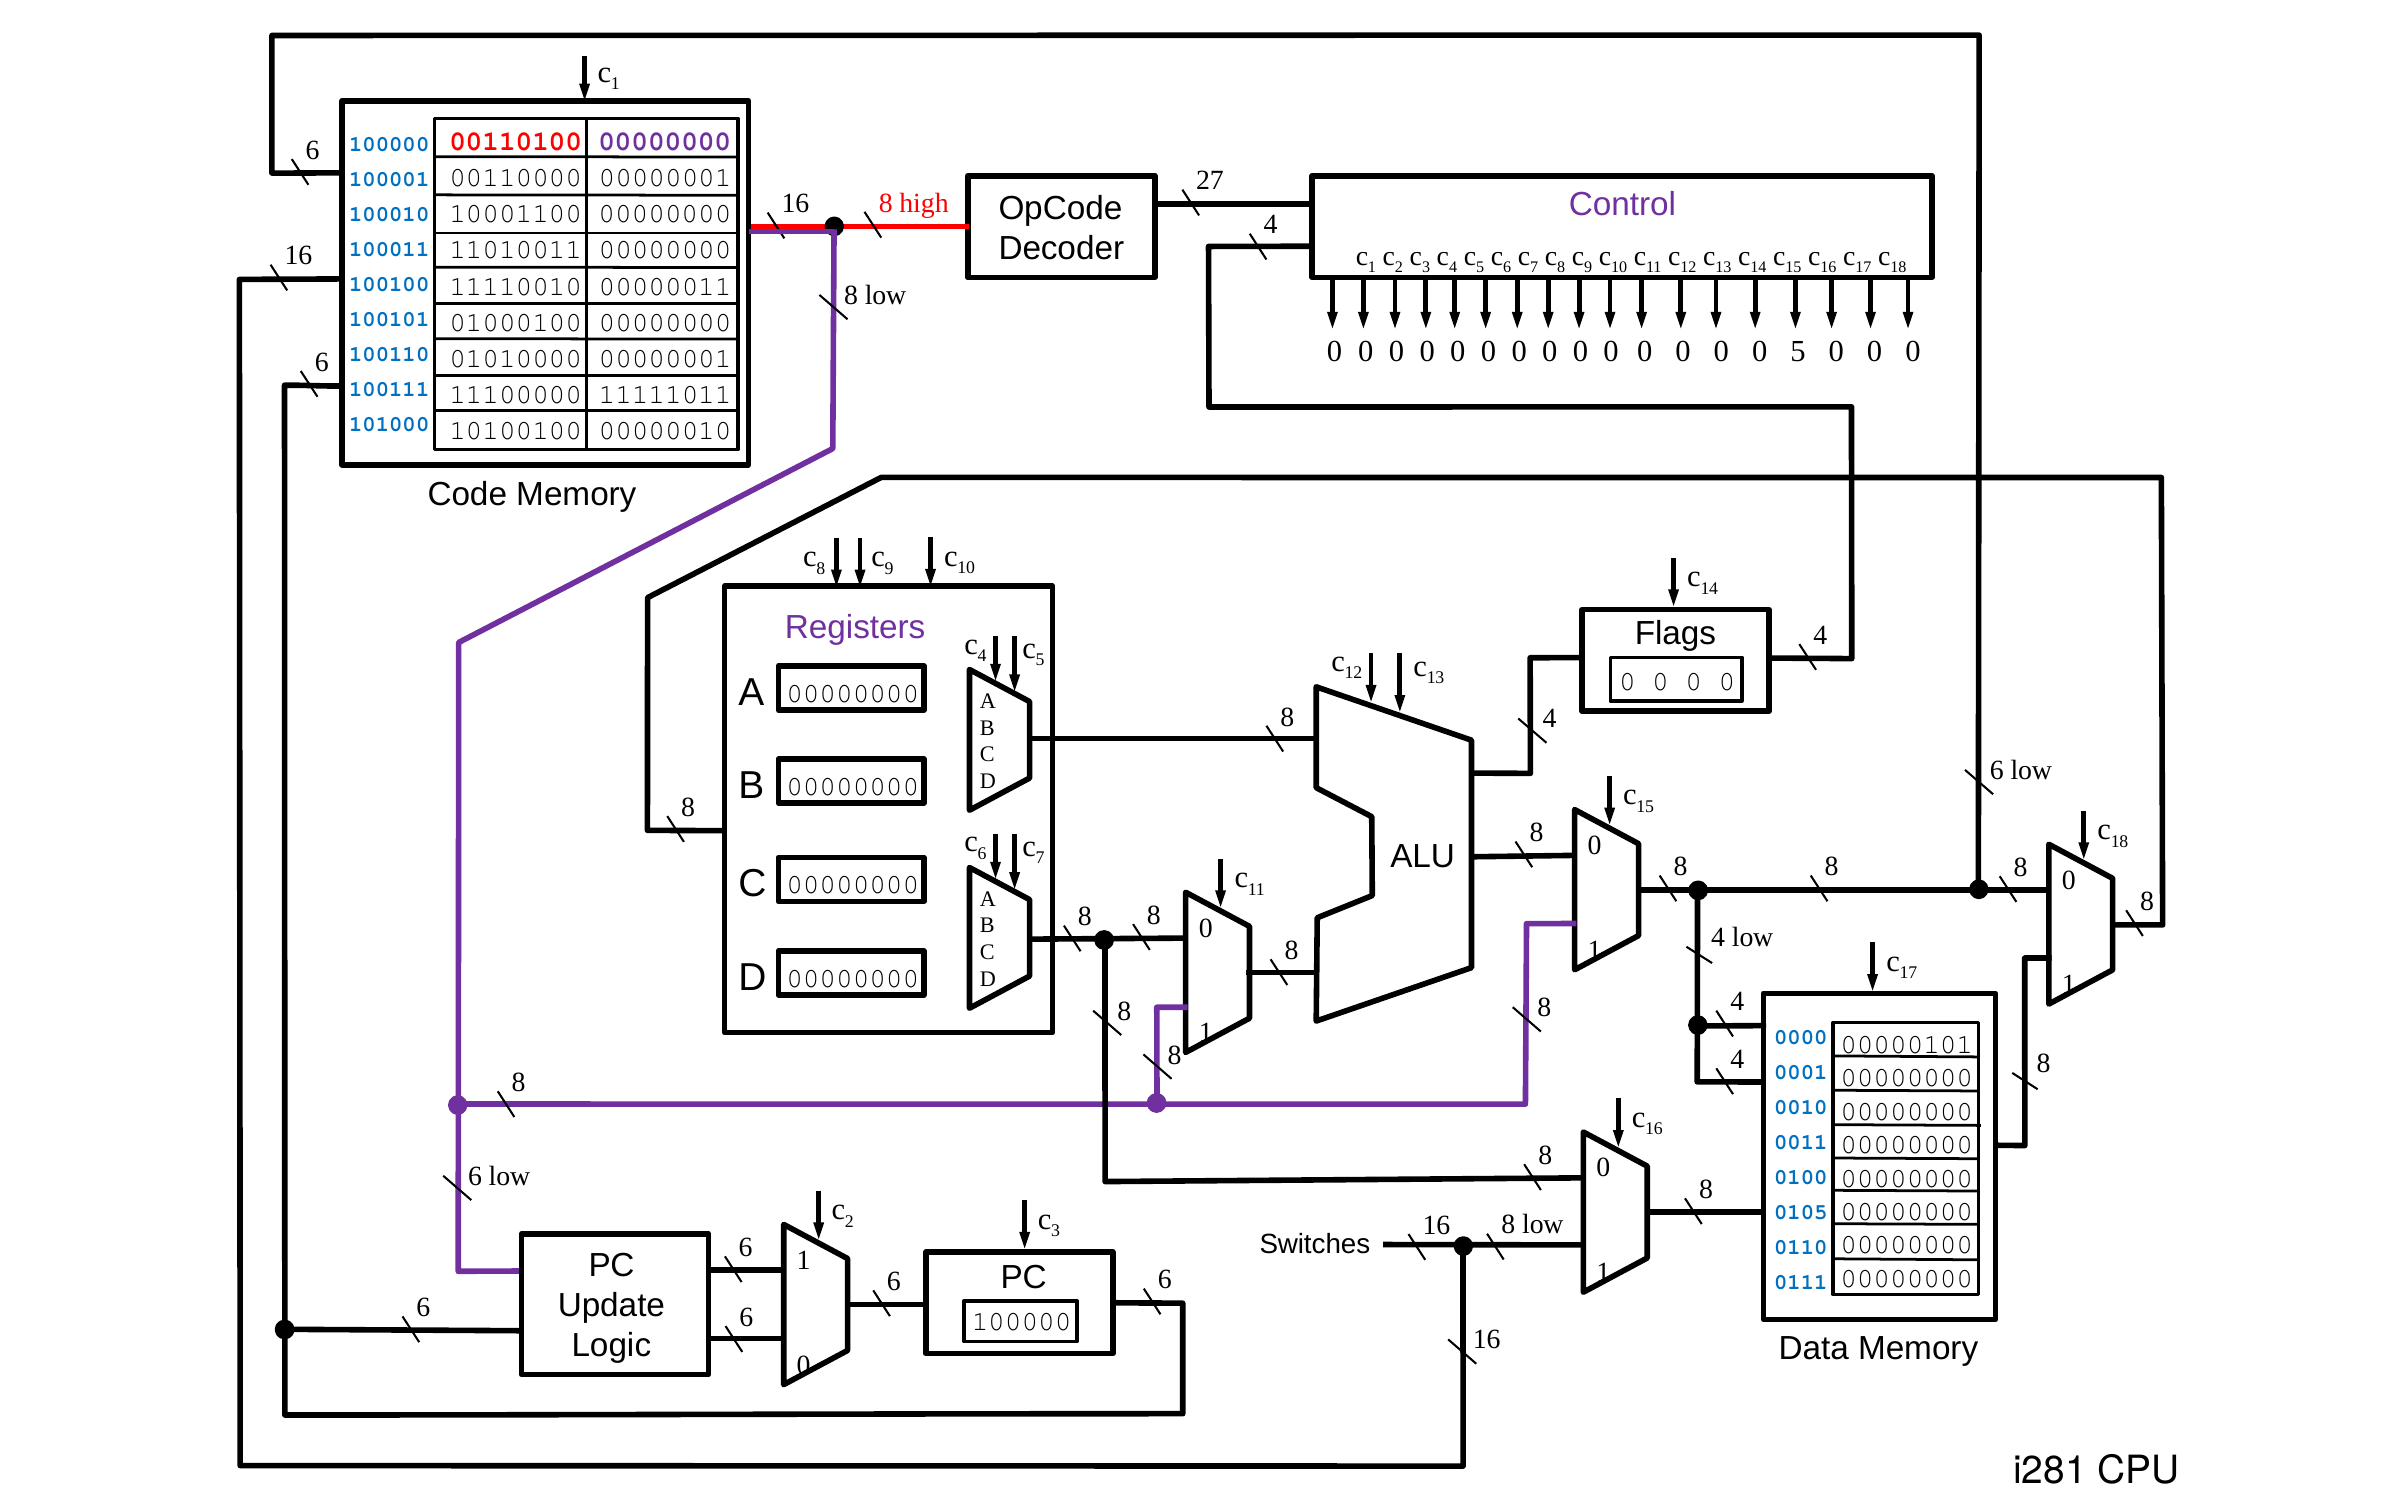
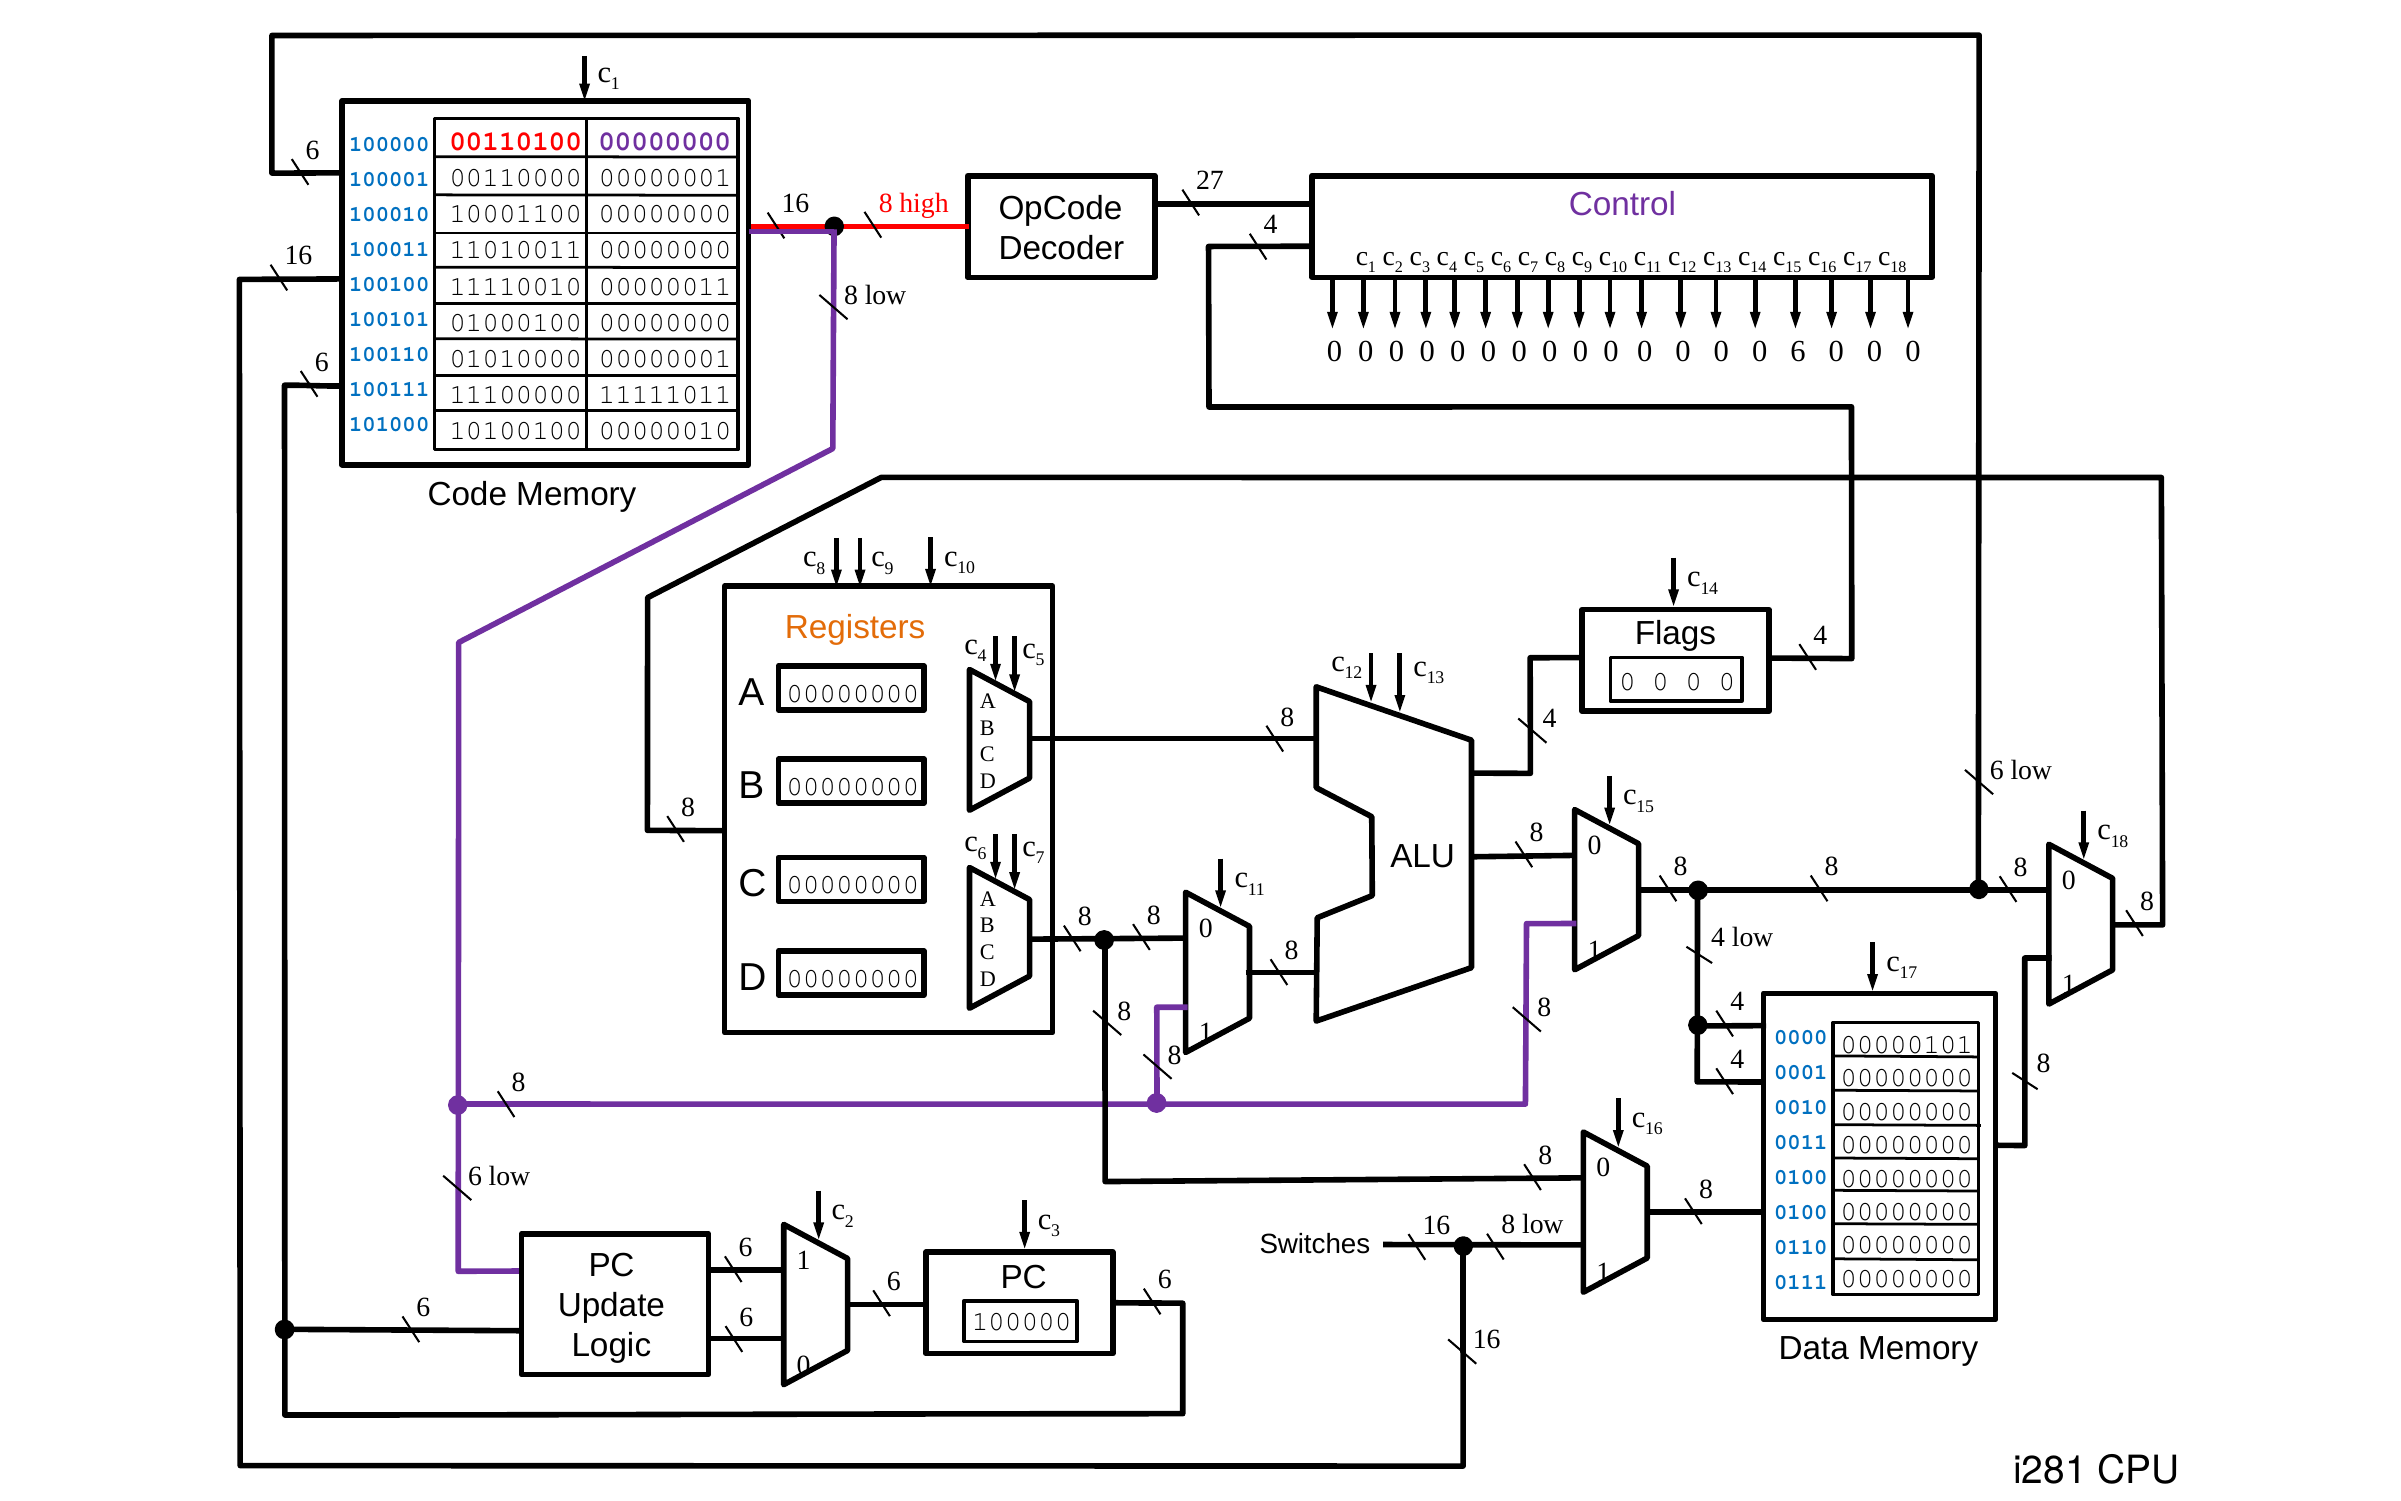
0 5: 5 -> 6 (1798, 351)
Registers colour: purple -> orange (855, 627)
0105: 0105 -> 0100 (1801, 1212)
